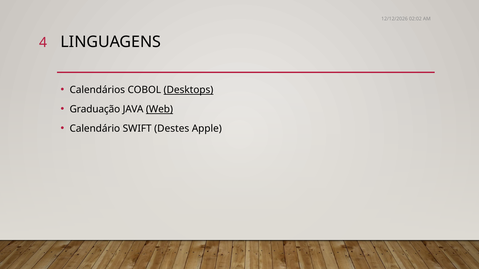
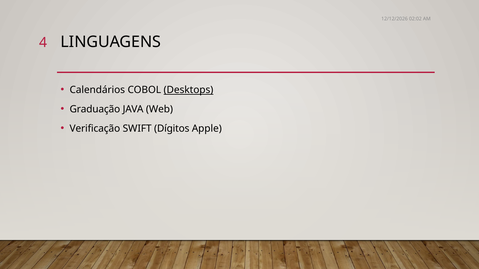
Web underline: present -> none (159, 109)
Calendário: Calendário -> Verificação (95, 129)
Destes: Destes -> Dígitos (172, 129)
